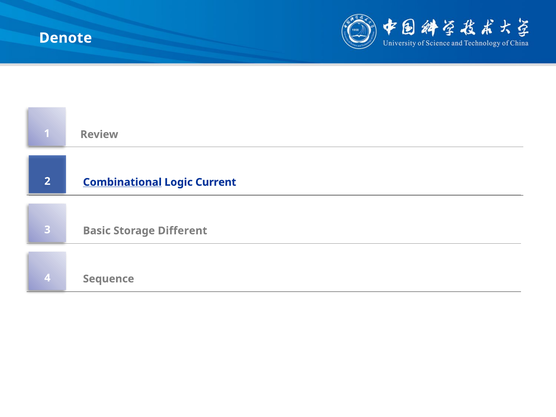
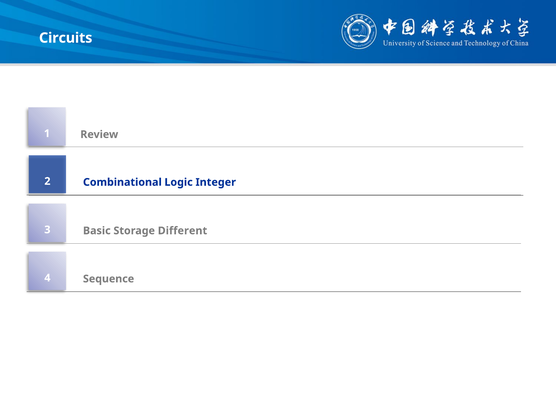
Denote: Denote -> Circuits (66, 38)
Combinational underline: present -> none (122, 182)
Current: Current -> Integer (216, 182)
